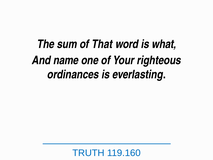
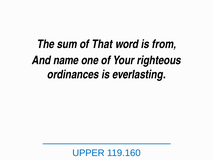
what: what -> from (163, 44)
TRUTH: TRUTH -> UPPER (88, 153)
